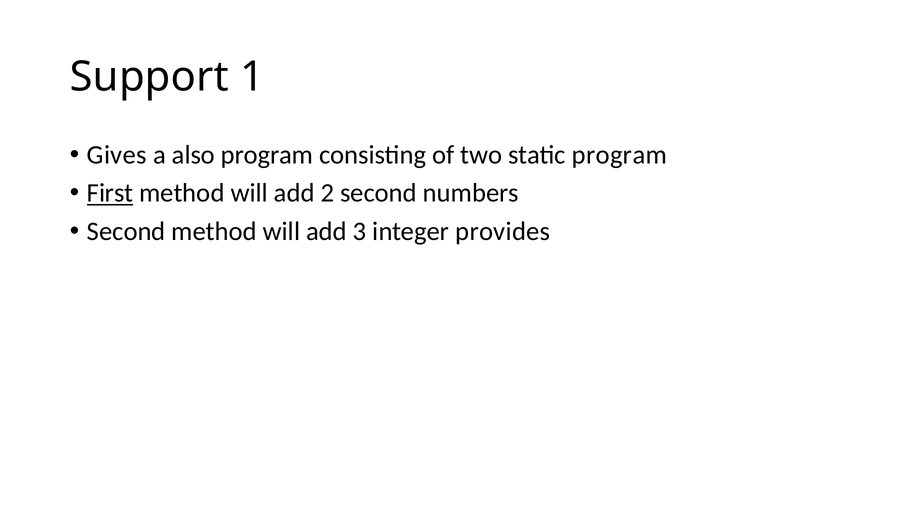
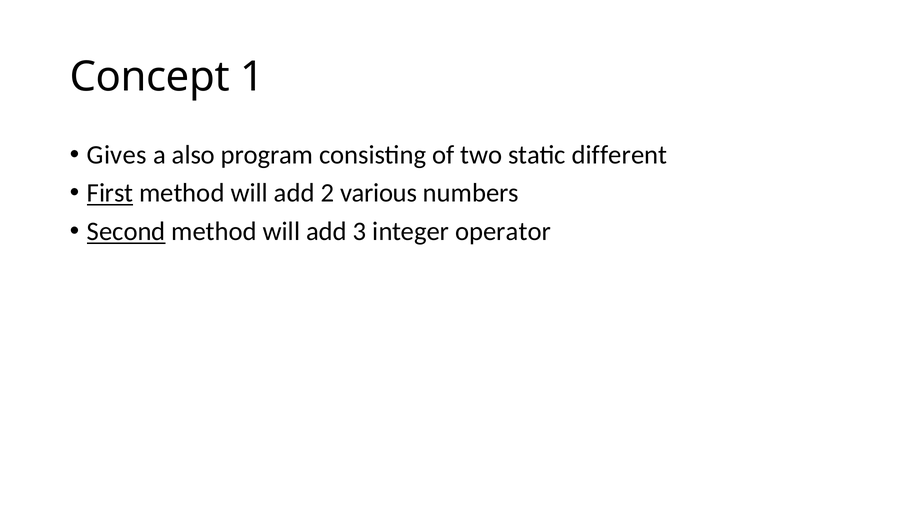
Support: Support -> Concept (150, 77)
static program: program -> different (620, 155)
2 second: second -> various (379, 193)
Second underline: none -> present (126, 231)
provides: provides -> operator (503, 231)
